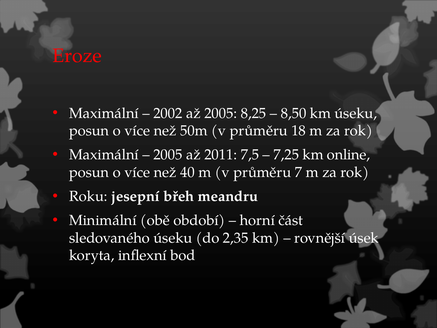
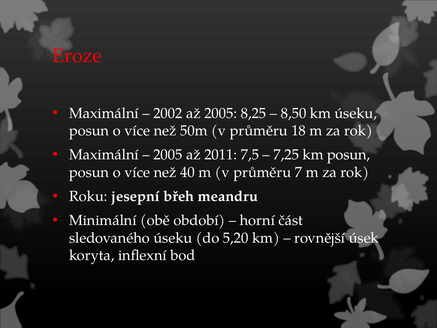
km online: online -> posun (349, 155)
2,35: 2,35 -> 5,20 (236, 238)
